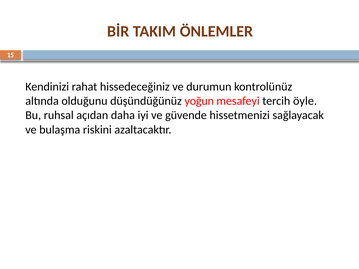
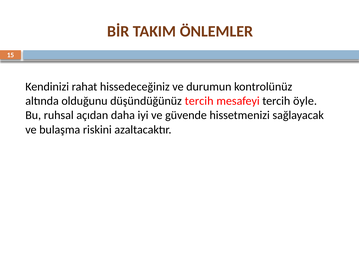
düşündüğünüz yoğun: yoğun -> tercih (199, 101)
